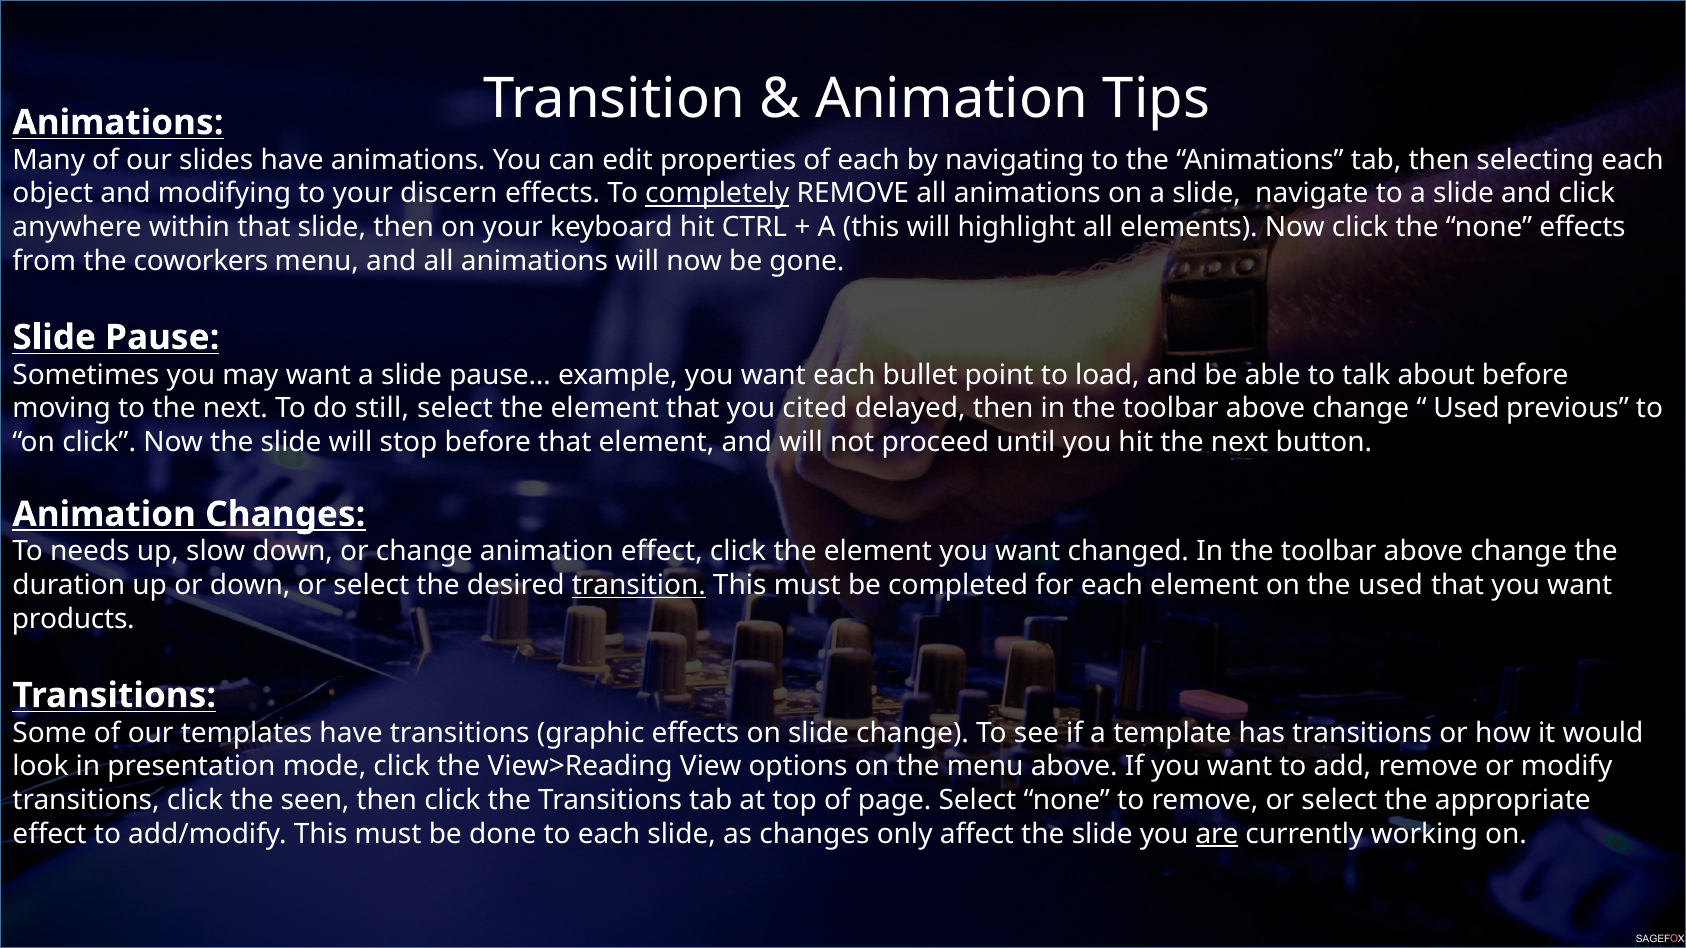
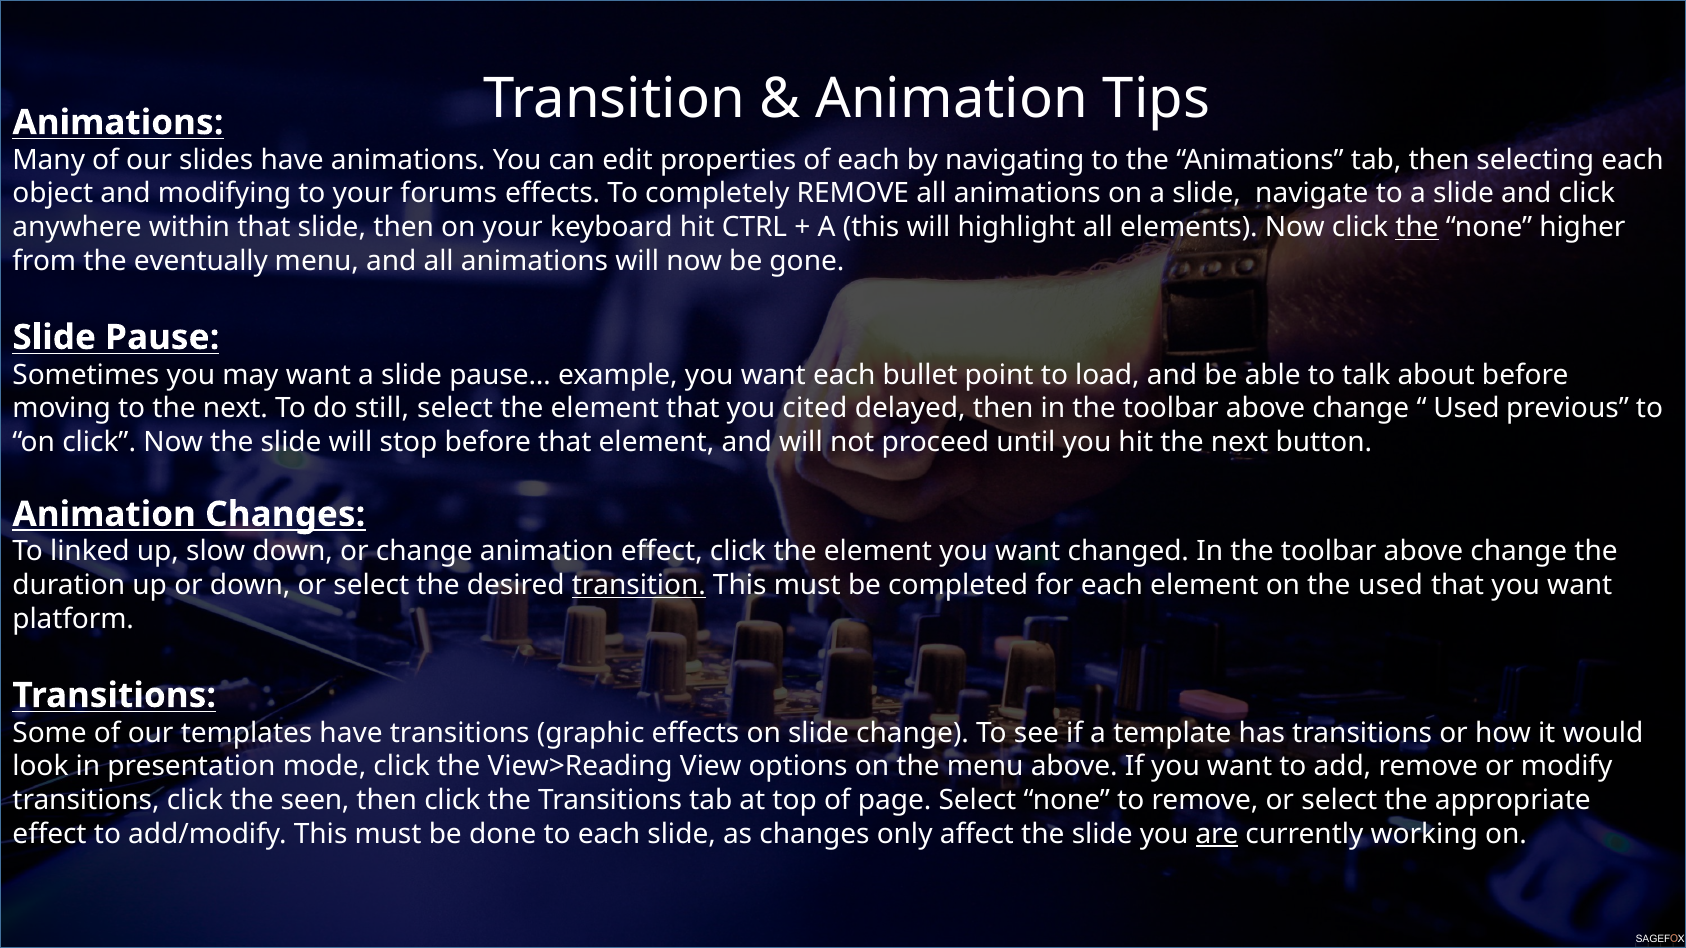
discern: discern -> forums (449, 194)
completely underline: present -> none (717, 194)
the underline: none -> present (1417, 227)
none effects: effects -> higher (1582, 227)
coworkers: coworkers -> eventually (201, 261)
needs: needs -> linked (90, 552)
products: products -> platform (73, 619)
